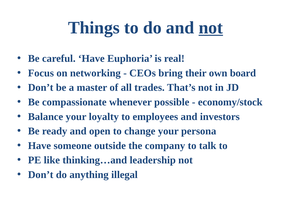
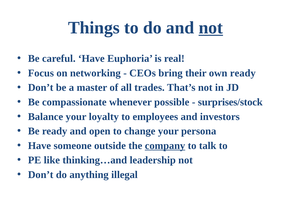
own board: board -> ready (243, 73)
economy/stock: economy/stock -> surprises/stock (230, 102)
company underline: none -> present (165, 146)
